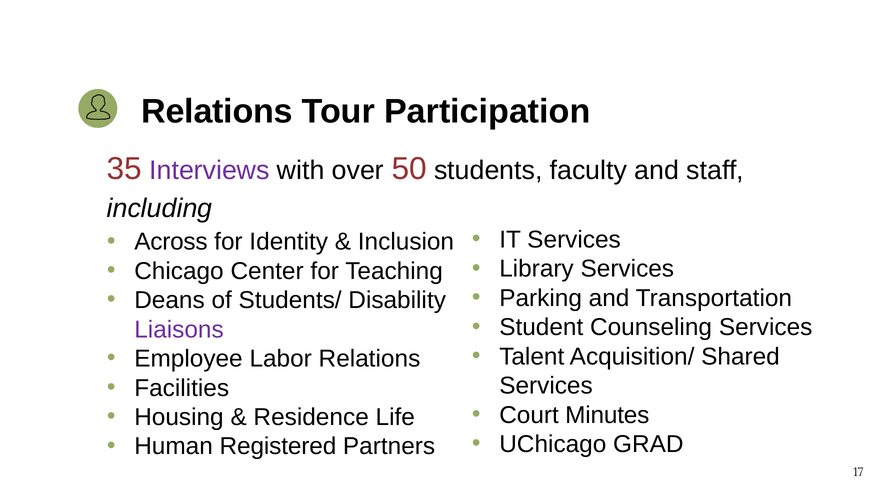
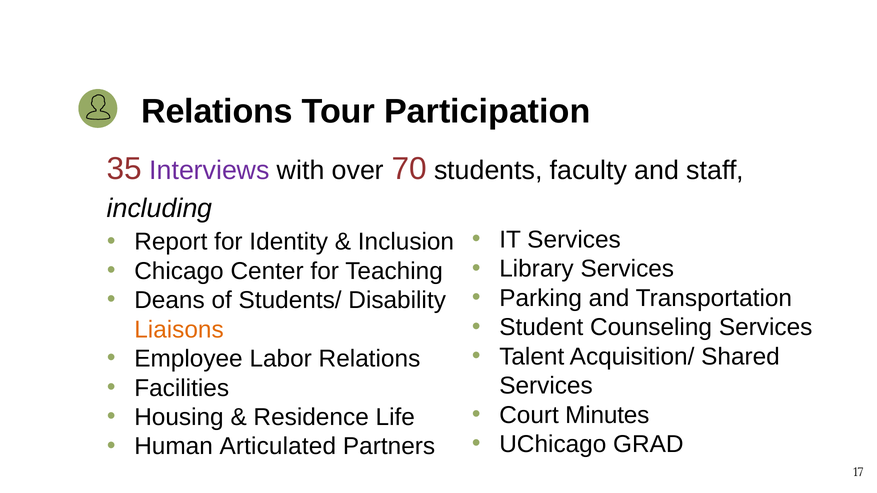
50: 50 -> 70 (409, 169)
Across: Across -> Report (171, 242)
Liaisons colour: purple -> orange (179, 330)
Registered: Registered -> Articulated (278, 447)
